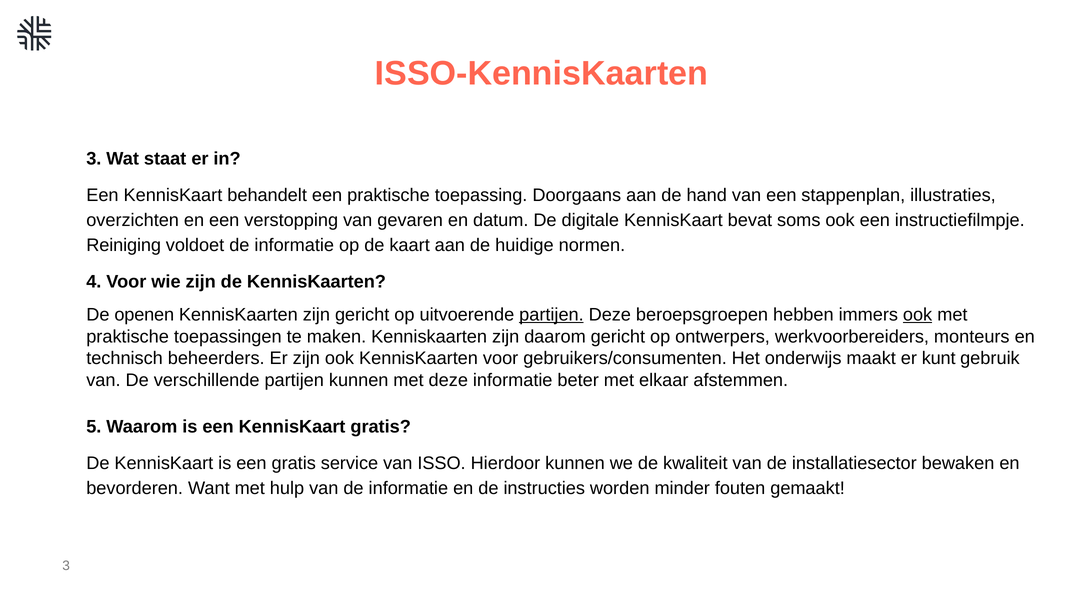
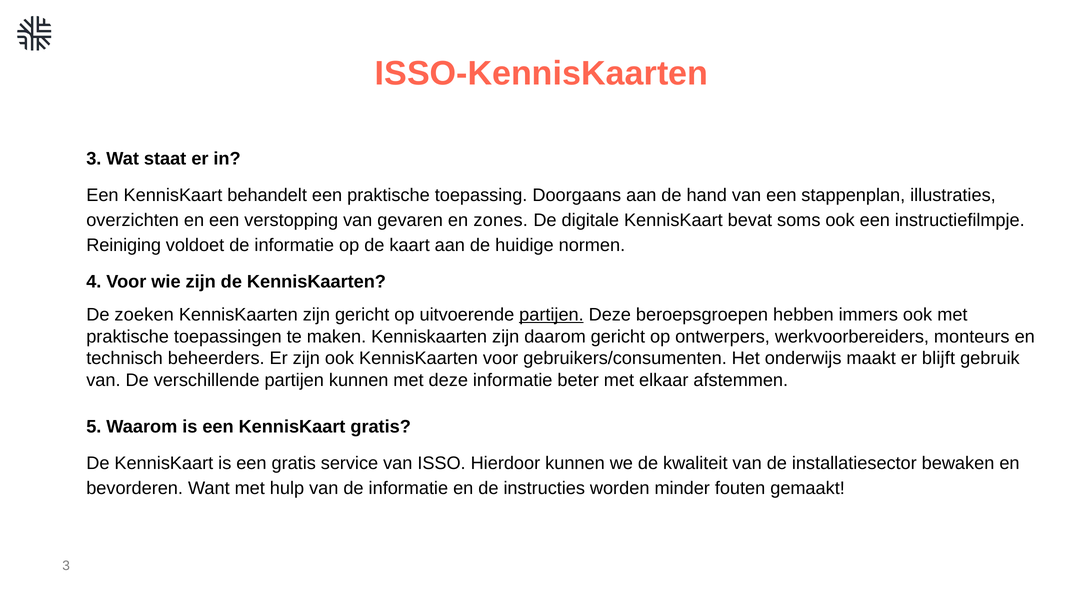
datum: datum -> zones (501, 221)
openen: openen -> zoeken (144, 315)
ook underline: present -> none (918, 315)
kunt: kunt -> blijft (938, 359)
